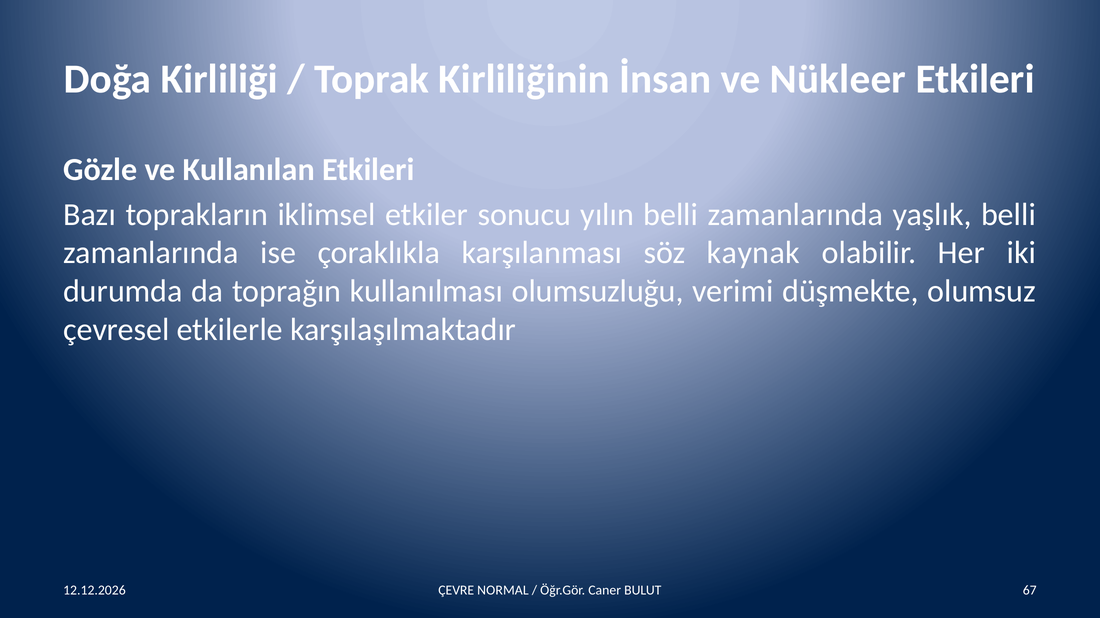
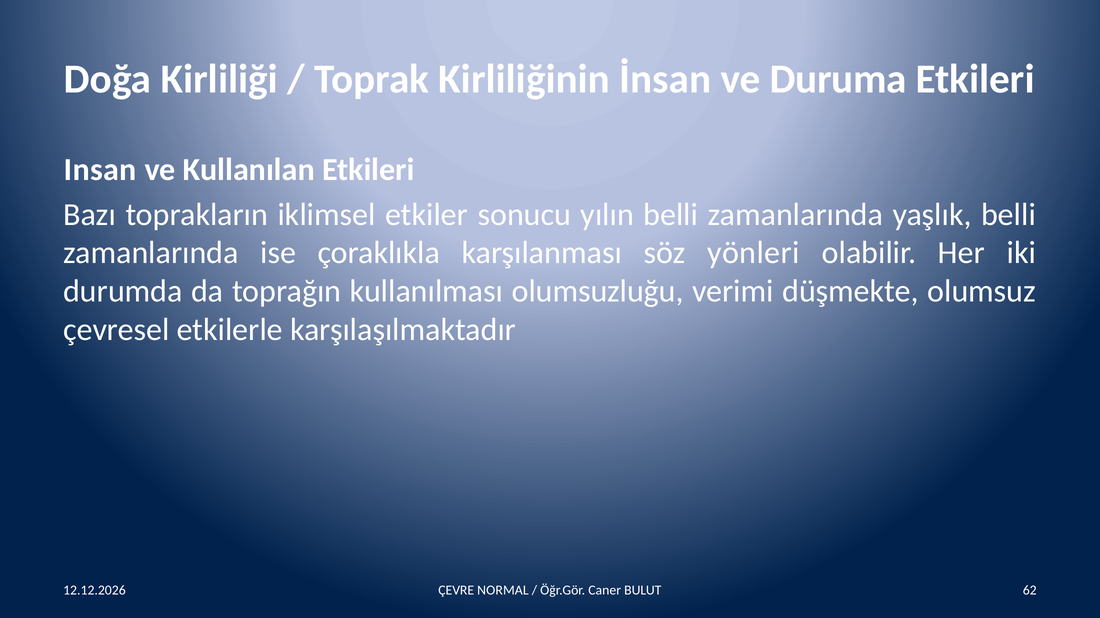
Nükleer: Nükleer -> Duruma (838, 79)
Gözle: Gözle -> Insan (100, 170)
kaynak: kaynak -> yönleri (753, 253)
67: 67 -> 62 (1030, 591)
